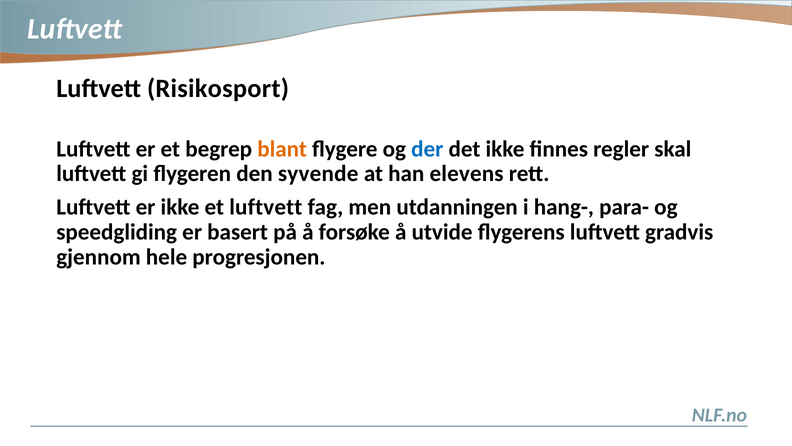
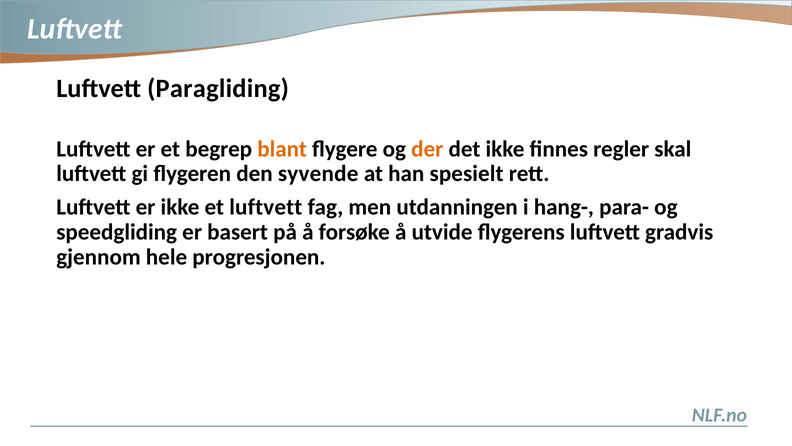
Risikosport: Risikosport -> Paragliding (218, 88)
der colour: blue -> orange (427, 149)
elevens: elevens -> spesielt (467, 174)
